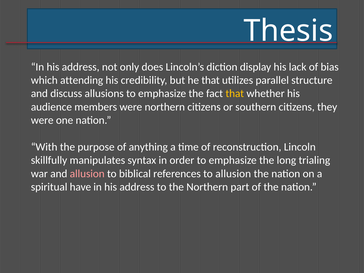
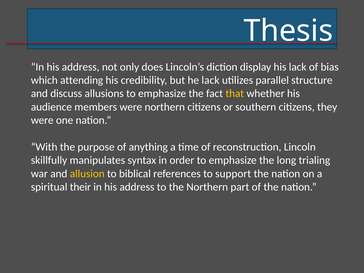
he that: that -> lack (210, 80)
allusion colour: pink -> yellow (87, 174)
to allusion: allusion -> support (233, 174)
have: have -> their (80, 187)
